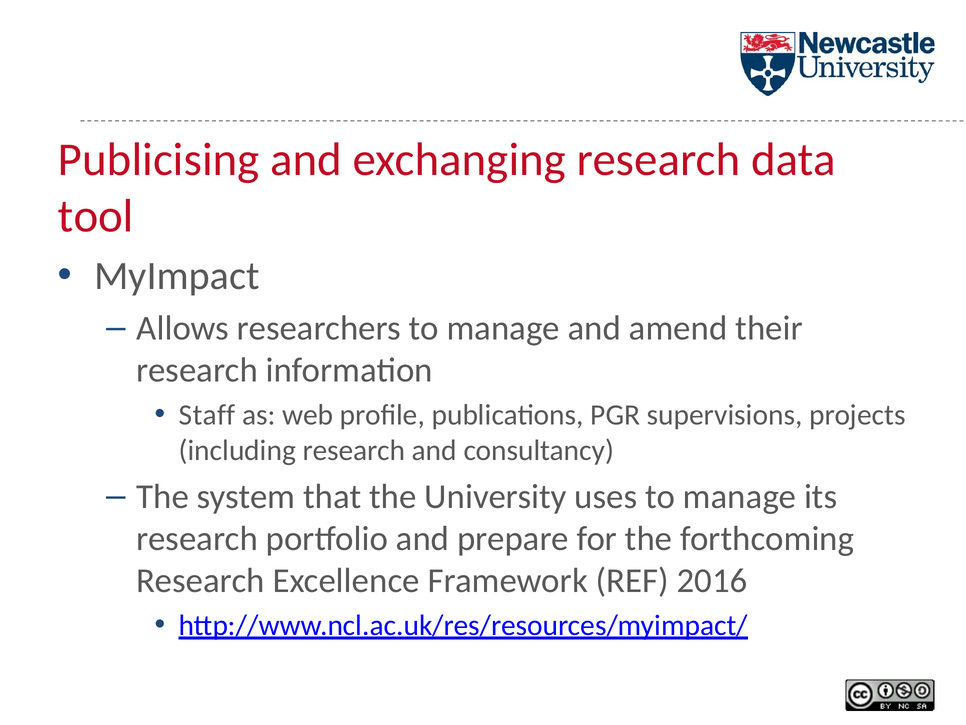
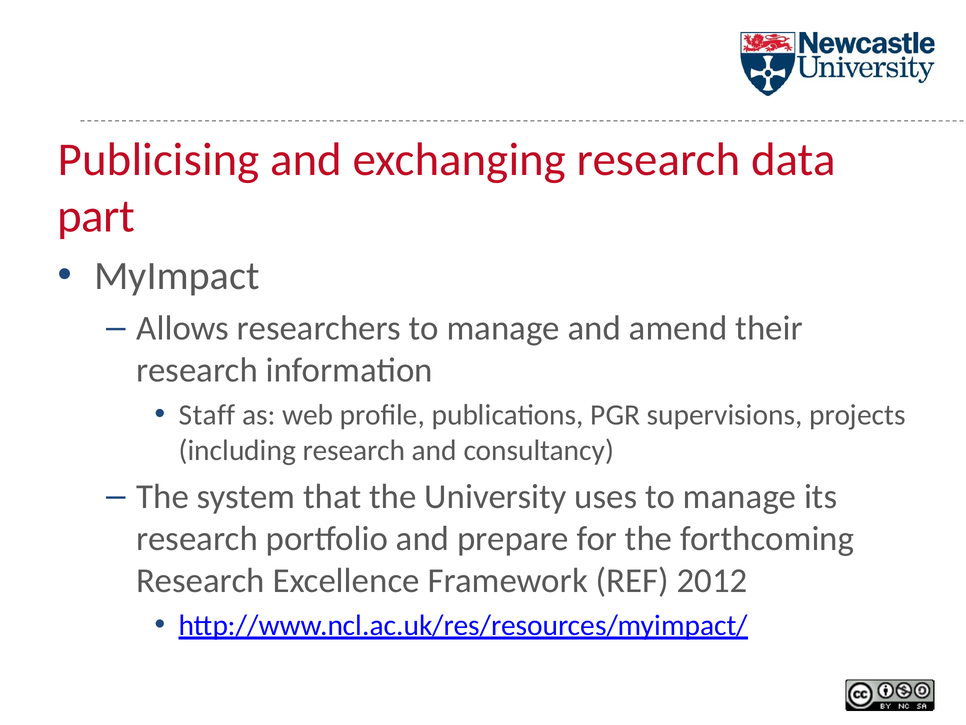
tool: tool -> part (96, 216)
2016: 2016 -> 2012 (712, 580)
